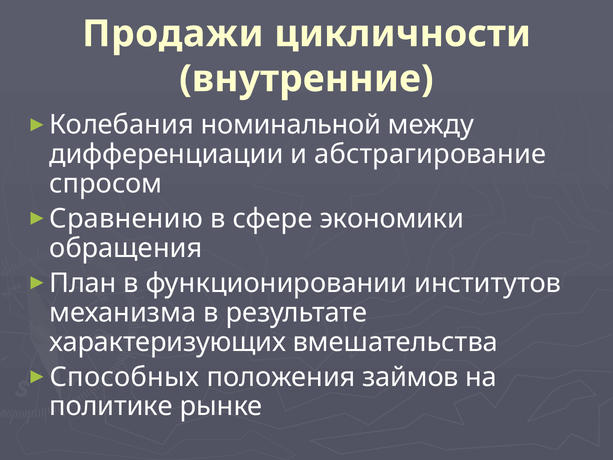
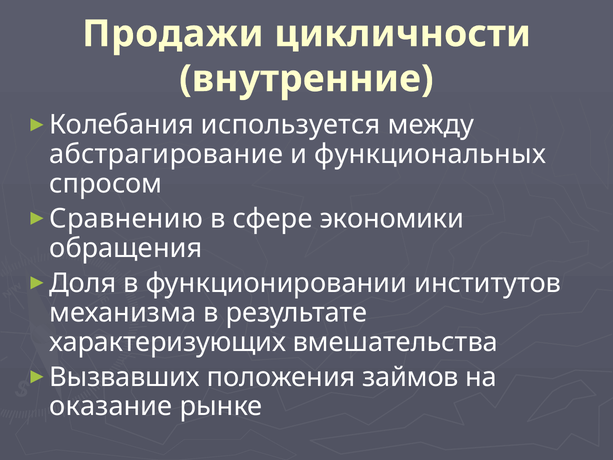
номинальной: номинальной -> используется (291, 125)
дифференциации: дифференциации -> абстрагирование (166, 154)
абстрагирование: абстрагирование -> функциональных (430, 154)
План: План -> Доля (83, 283)
Способных: Способных -> Вызвавших (125, 377)
политике: политике -> оказание (111, 406)
